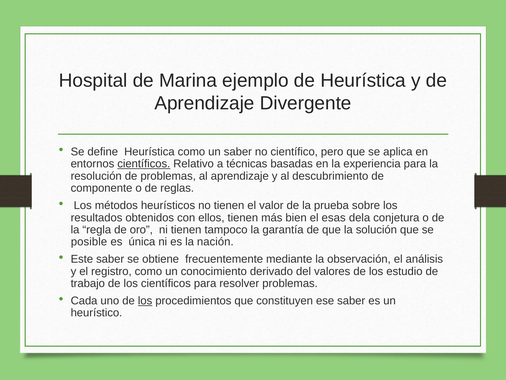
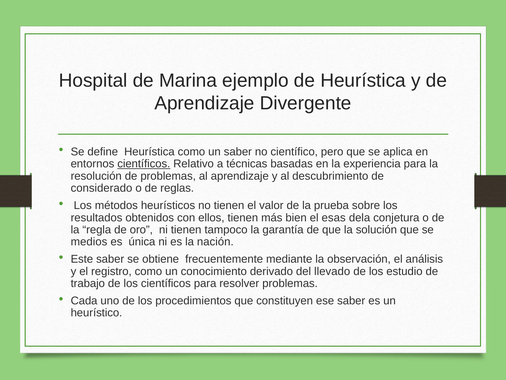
componente: componente -> considerado (101, 188)
posible: posible -> medios (89, 242)
valores: valores -> llevado (332, 271)
los underline: present -> none (145, 300)
